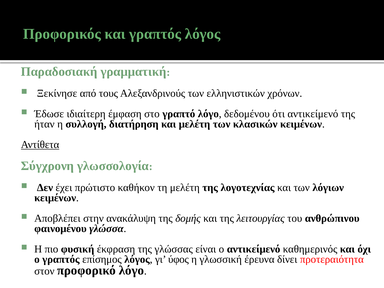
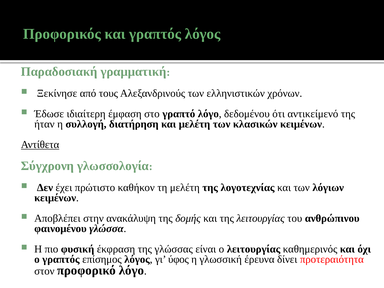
ο αντικείμενό: αντικείμενό -> λειτουργίας (254, 249)
